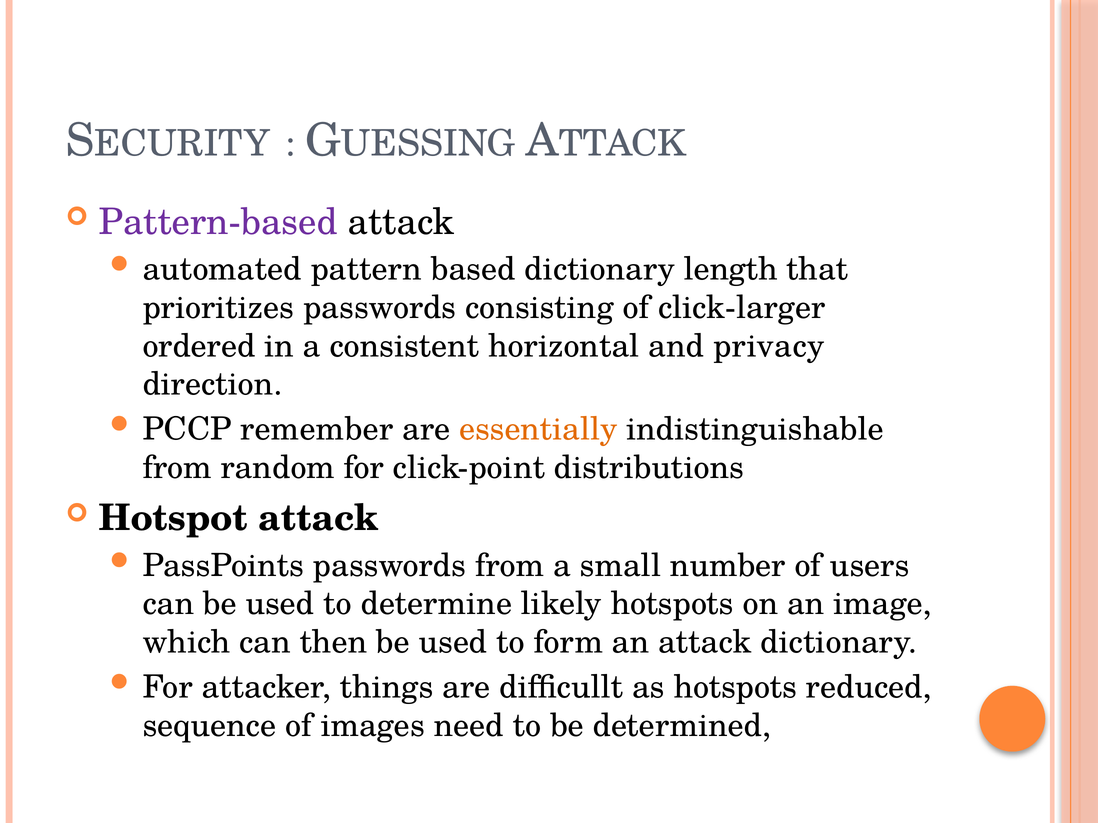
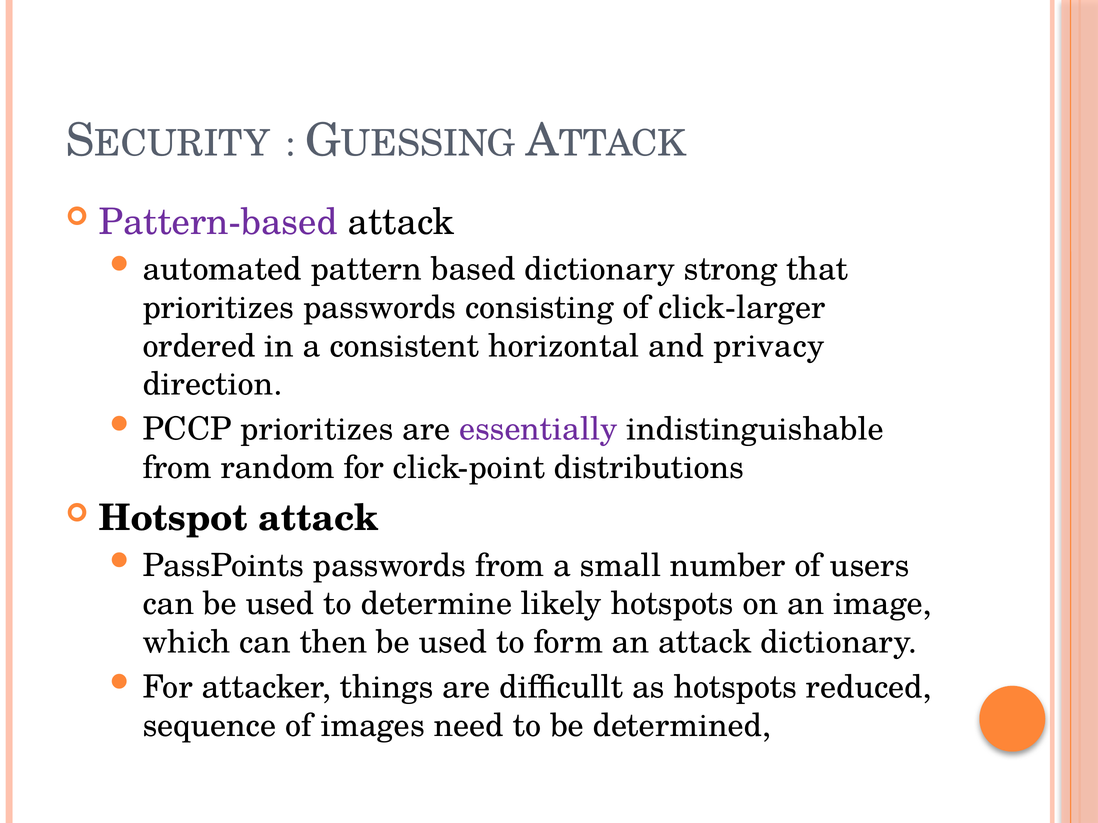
length: length -> strong (731, 269)
PCCP remember: remember -> prioritizes (317, 429)
essentially colour: orange -> purple (538, 429)
